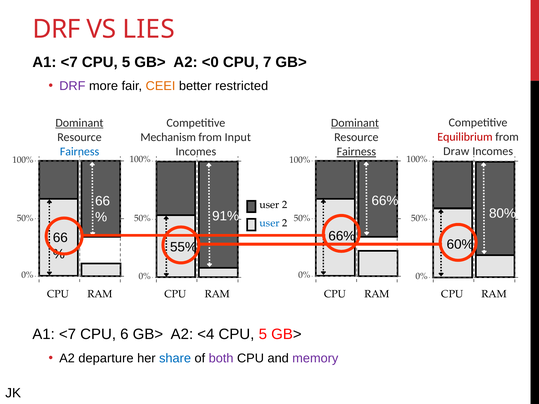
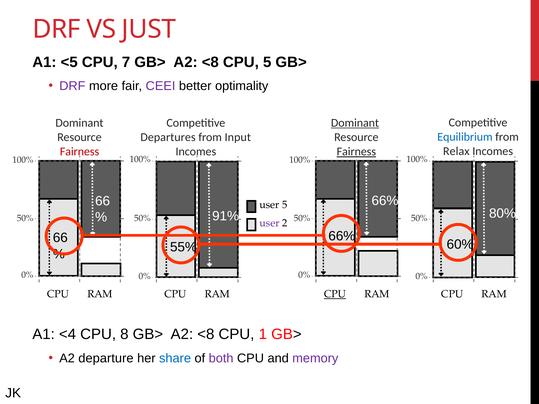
LIES: LIES -> JUST (149, 29)
<7: <7 -> <5 (69, 62)
5: 5 -> 7 (126, 62)
<0: <0 -> <8 (210, 62)
CPU 7: 7 -> 5 (267, 62)
CEEI colour: orange -> purple (161, 86)
restricted: restricted -> optimality (242, 86)
Dominant underline: present -> none (79, 123)
Equilibrium colour: red -> blue (465, 137)
Mechanism: Mechanism -> Departures (168, 137)
Draw: Draw -> Relax (456, 151)
Fairness colour: blue -> red (80, 152)
2: 2 -> 5 (285, 205)
user colour: blue -> purple (270, 223)
CPU underline: none -> present (335, 294)
<7: <7 -> <4 (68, 334)
6: 6 -> 8 (124, 334)
<4: <4 -> <8 (206, 334)
5: 5 -> 1 (263, 334)
